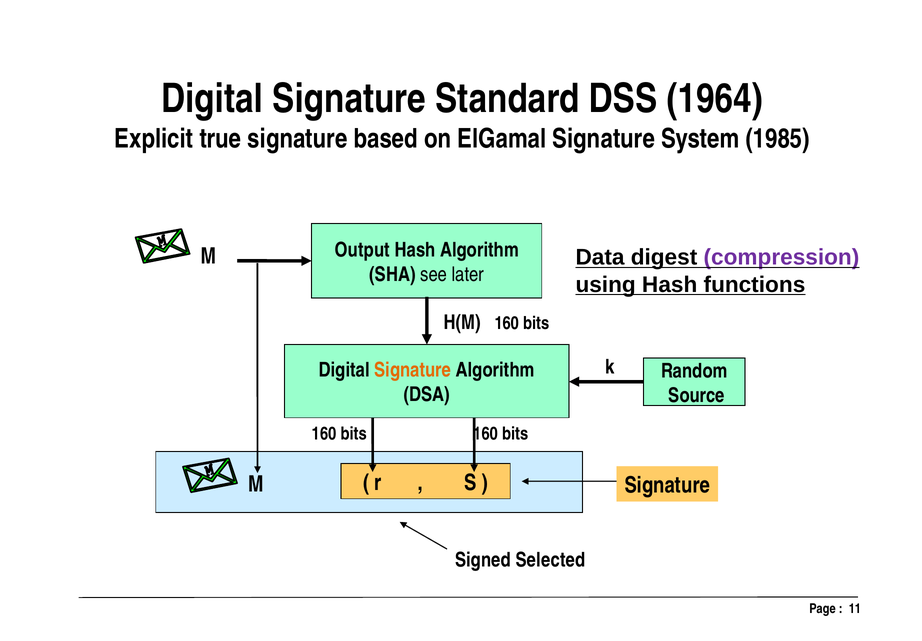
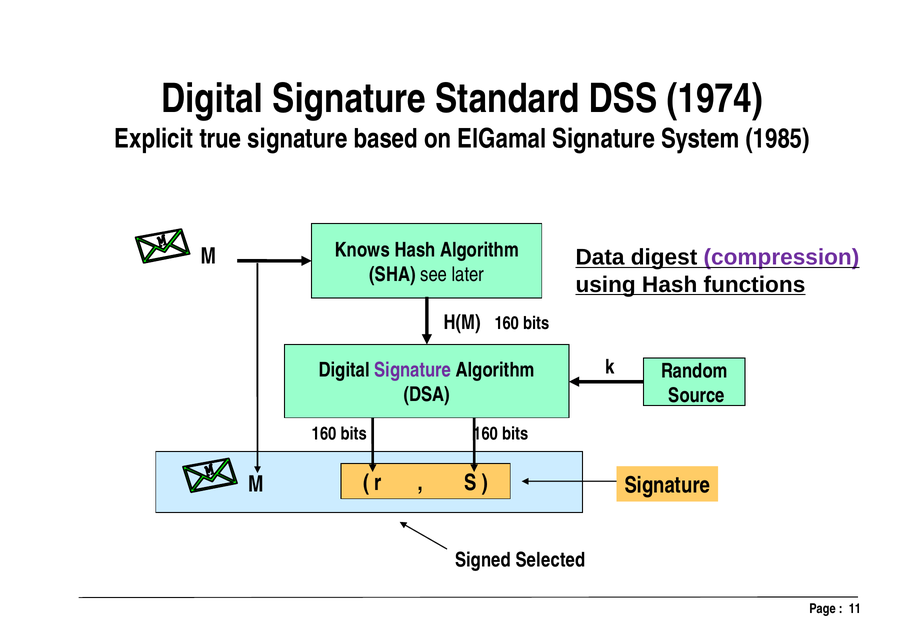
1964: 1964 -> 1974 (715, 99)
Output: Output -> Knows (362, 250)
Signature colour: orange -> purple (413, 370)
